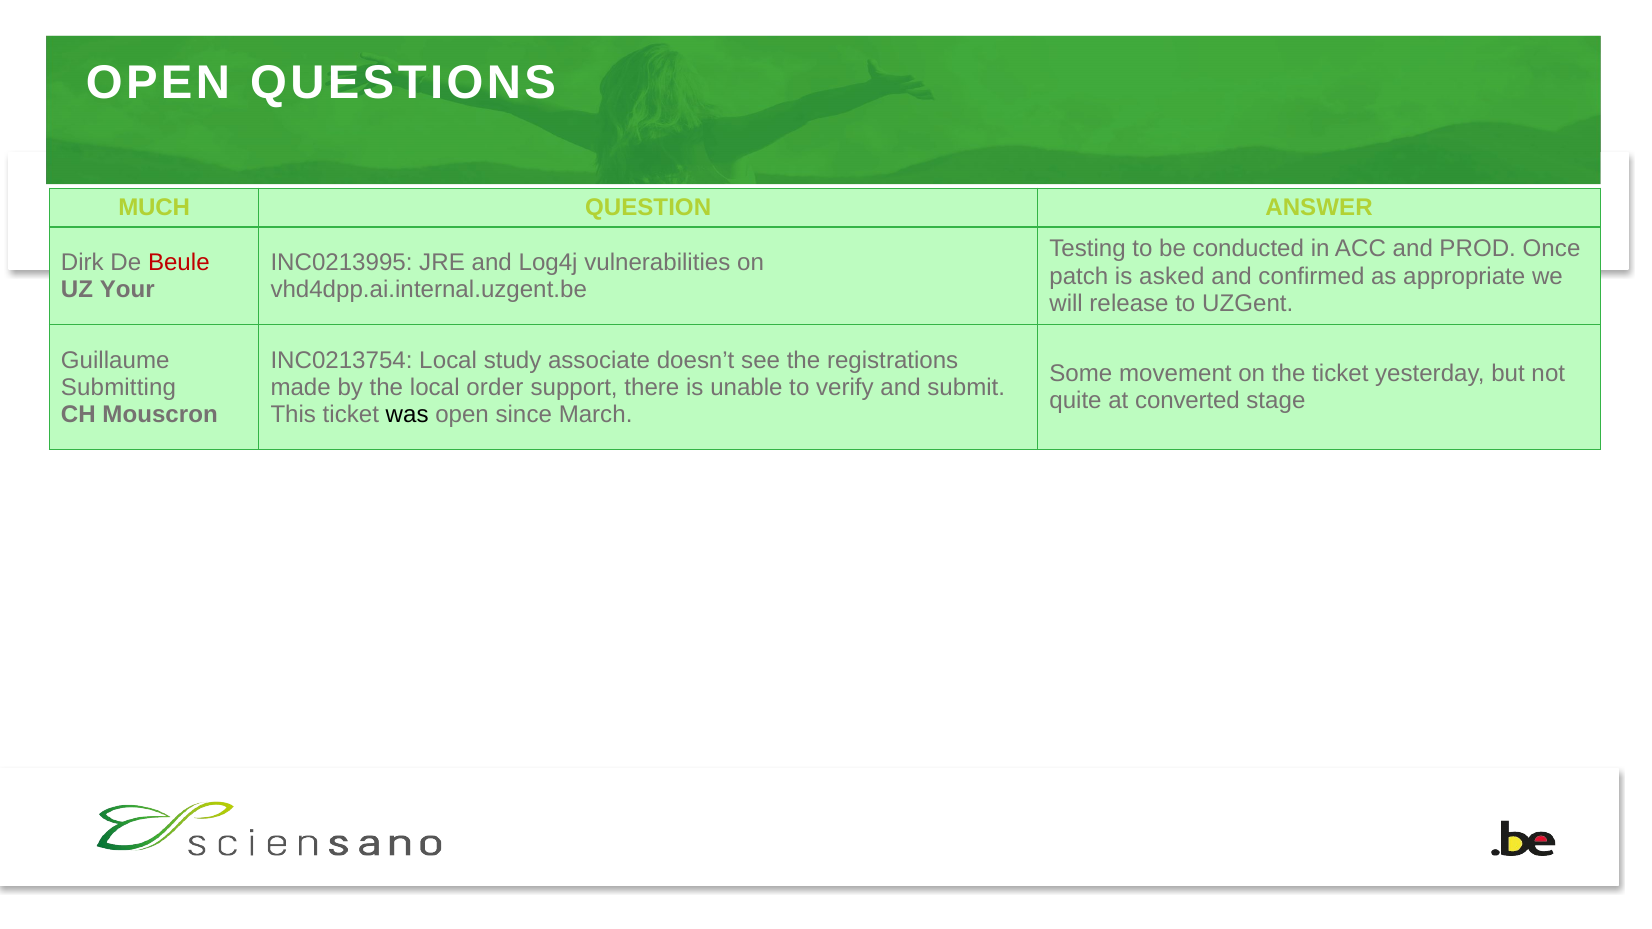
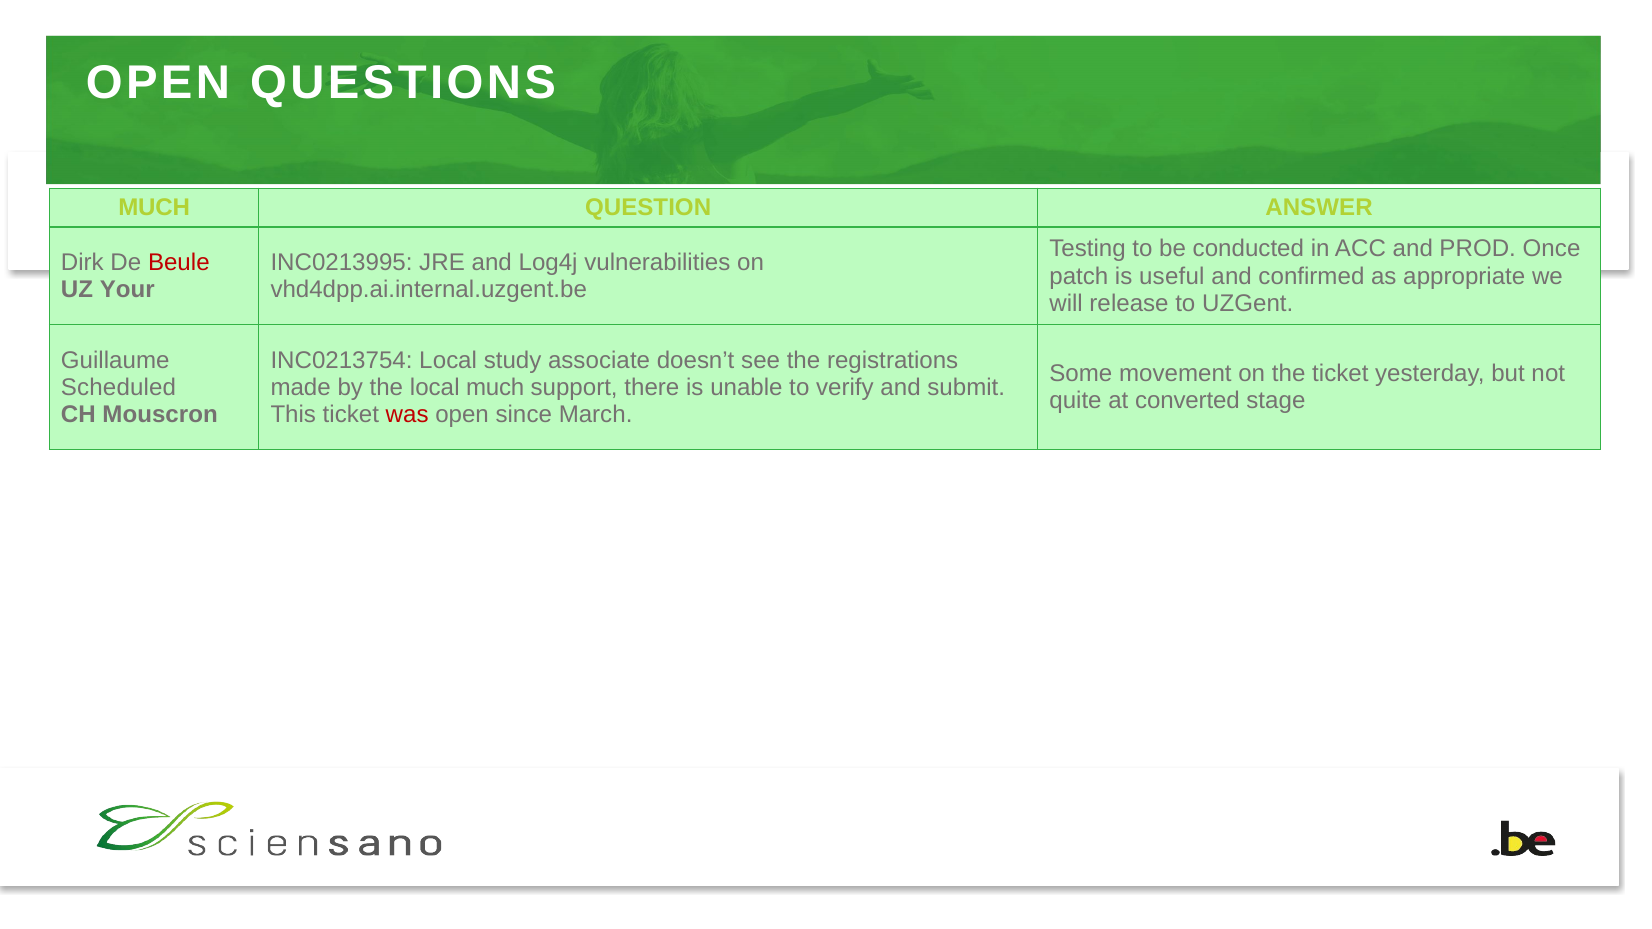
asked: asked -> useful (1172, 276)
Submitting: Submitting -> Scheduled (119, 387)
local order: order -> much (495, 387)
was colour: black -> red (407, 414)
